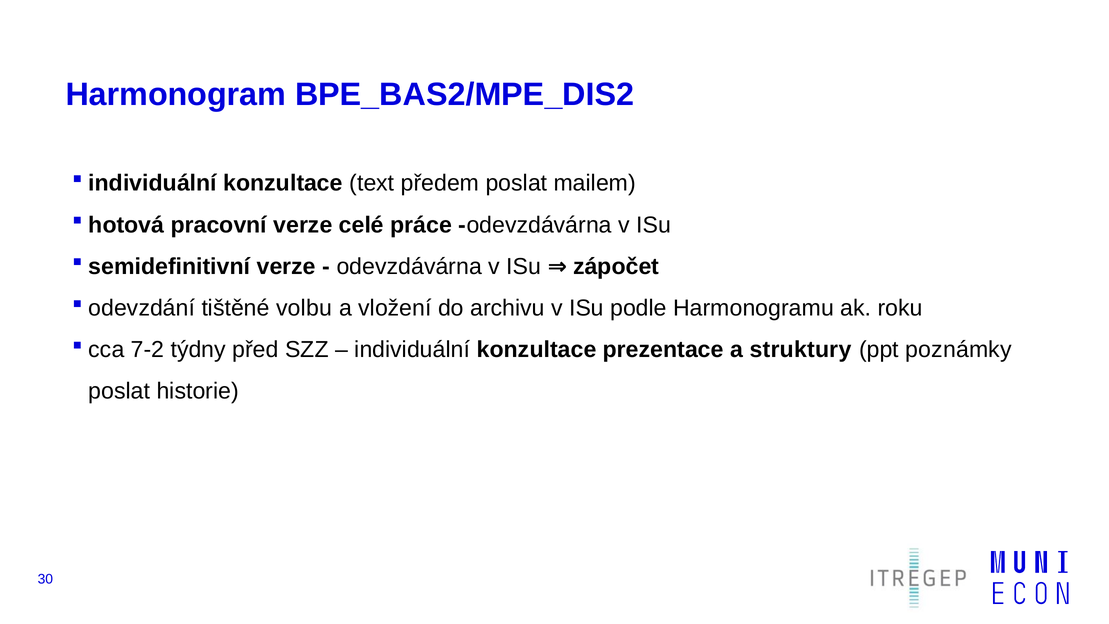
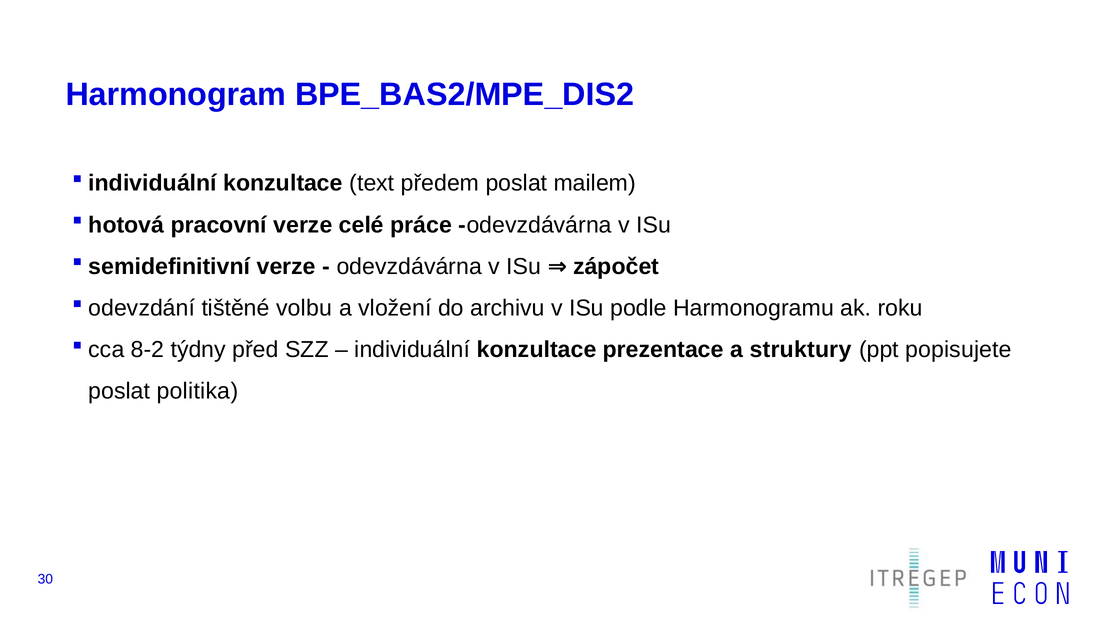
7-2: 7-2 -> 8-2 (147, 350)
poznámky: poznámky -> popisujete (959, 350)
historie: historie -> politika (198, 391)
